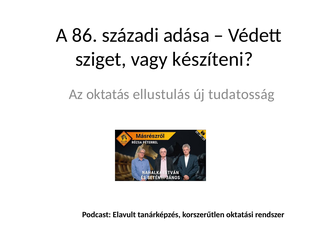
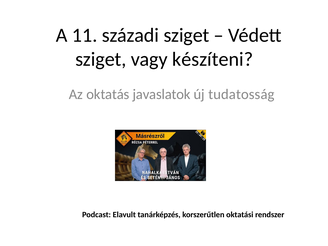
86: 86 -> 11 (85, 35)
századi adása: adása -> sziget (186, 35)
ellustulás: ellustulás -> javaslatok (162, 94)
